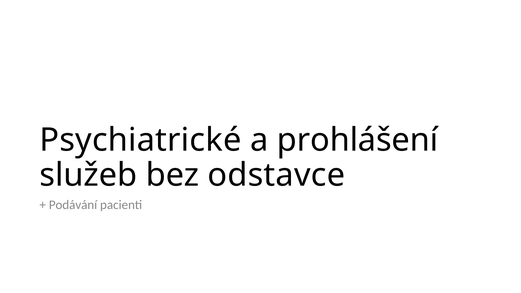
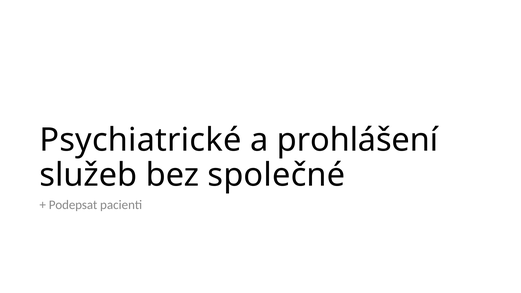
odstavce: odstavce -> společné (276, 175)
Podávání: Podávání -> Podepsat (73, 205)
